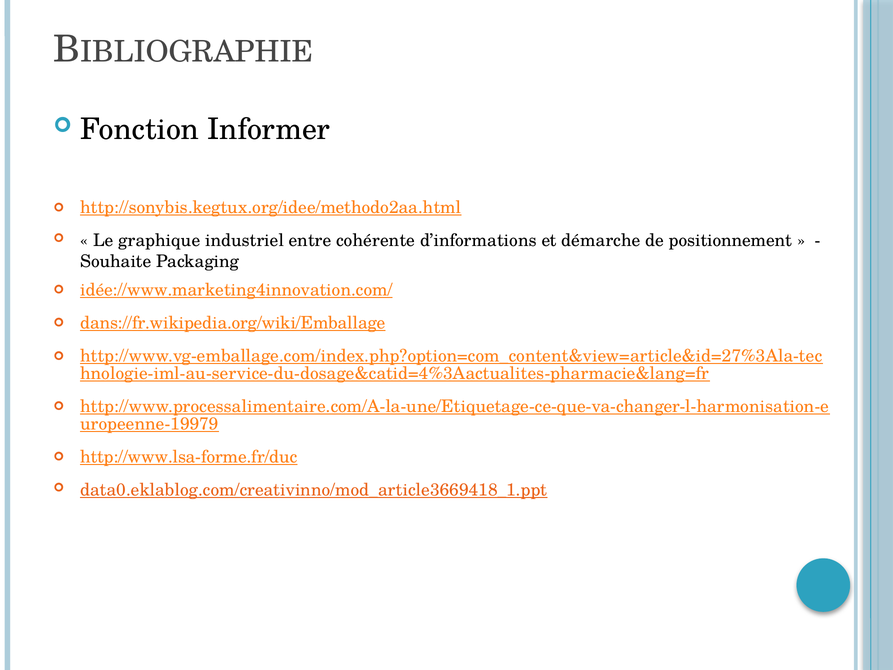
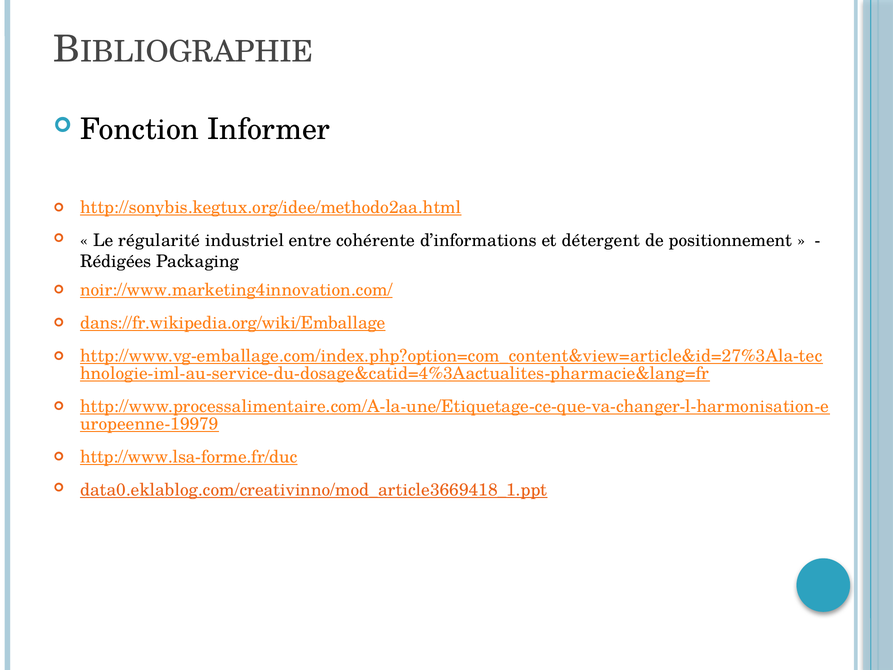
graphique: graphique -> régularité (159, 241)
démarche: démarche -> détergent (601, 241)
Souhaite: Souhaite -> Rédigées (116, 261)
idée://www.marketing4innovation.com/: idée://www.marketing4innovation.com/ -> noir://www.marketing4innovation.com/ (236, 290)
